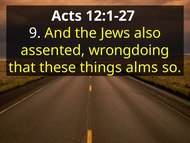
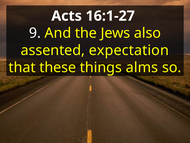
12:1-27: 12:1-27 -> 16:1-27 (110, 16)
wrongdoing: wrongdoing -> expectation (129, 50)
